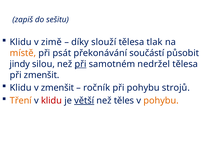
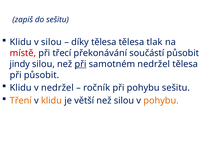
v zimě: zimě -> silou (51, 42)
díky slouží: slouží -> tělesa (104, 42)
místě colour: orange -> red (23, 53)
psát: psát -> třecí (62, 53)
při zmenšit: zmenšit -> působit (42, 75)
v zmenšit: zmenšit -> nedržel (57, 88)
pohybu strojů: strojů -> sešitu (176, 88)
klidu colour: red -> orange (52, 101)
větší underline: present -> none (84, 101)
než těles: těles -> silou (124, 101)
